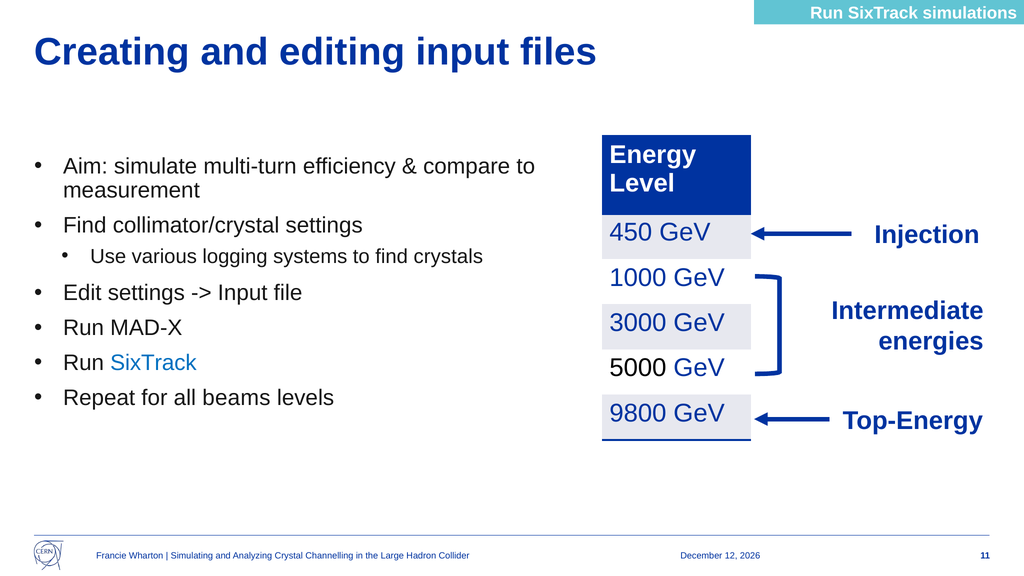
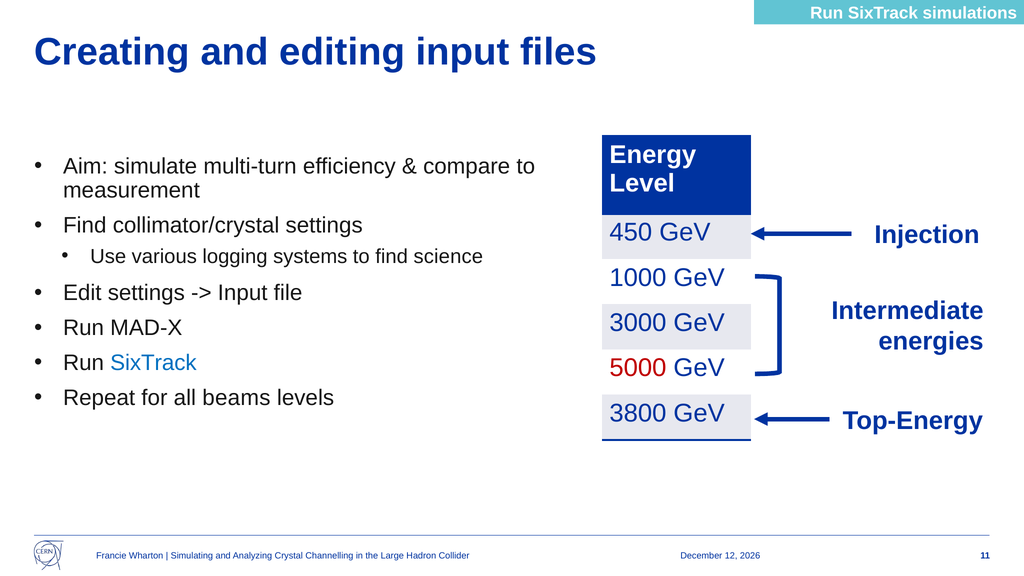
crystals: crystals -> science (448, 256)
5000 colour: black -> red (638, 368)
9800: 9800 -> 3800 (638, 413)
